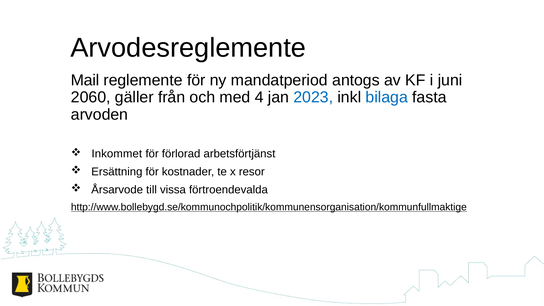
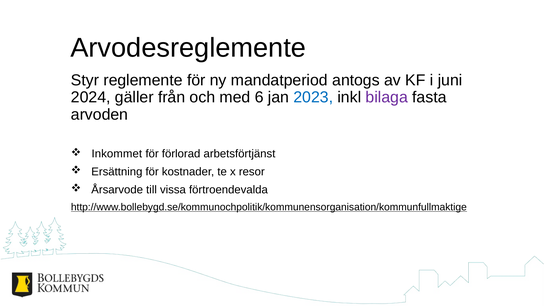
Mail: Mail -> Styr (85, 80)
2060: 2060 -> 2024 (91, 97)
4: 4 -> 6 (259, 97)
bilaga colour: blue -> purple (387, 97)
